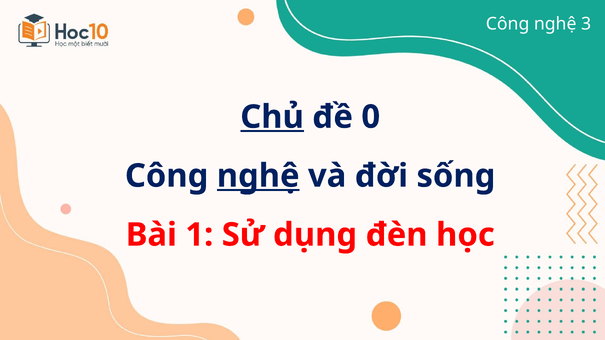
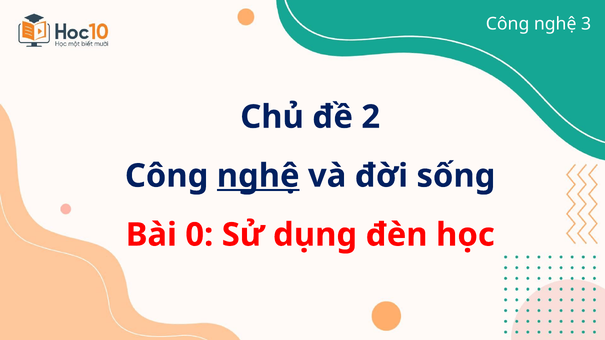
Chủ underline: present -> none (272, 117)
0: 0 -> 2 (371, 117)
1: 1 -> 0 (199, 235)
